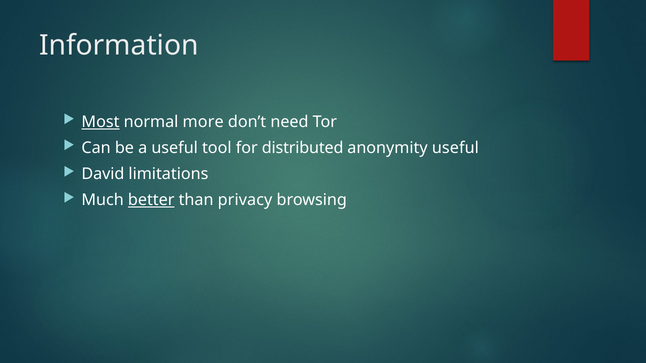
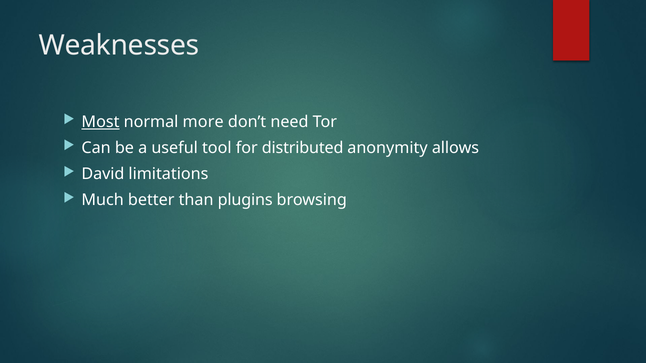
Information: Information -> Weaknesses (119, 45)
anonymity useful: useful -> allows (455, 148)
better underline: present -> none (151, 200)
privacy: privacy -> plugins (245, 200)
